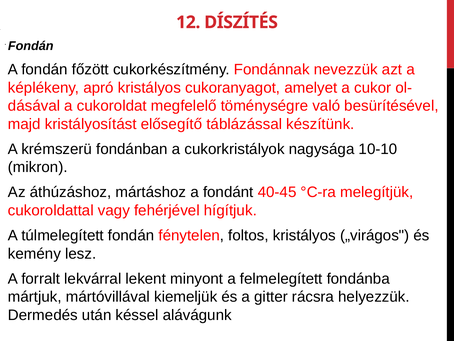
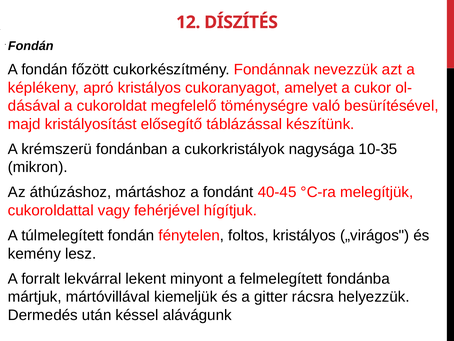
10-10: 10-10 -> 10-35 (378, 149)
